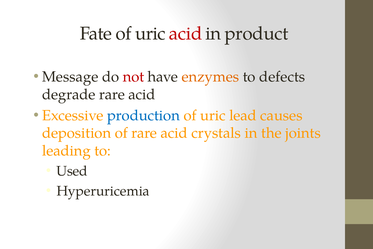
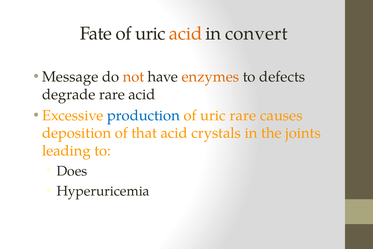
acid colour: red -> orange (186, 34)
product: product -> convert (256, 34)
not colour: red -> orange (133, 77)
uric lead: lead -> rare (243, 115)
of rare: rare -> that (144, 133)
Used: Used -> Does (72, 171)
